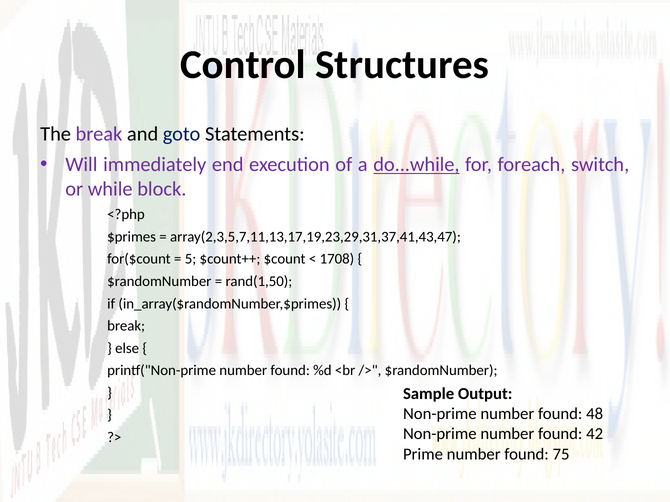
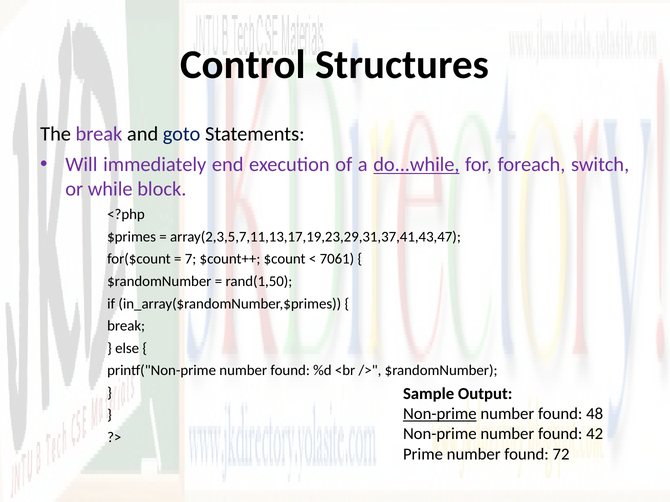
5: 5 -> 7 (191, 259)
1708: 1708 -> 7061 (337, 259)
Non-prime underline: none -> present (440, 414)
75: 75 -> 72 (561, 454)
